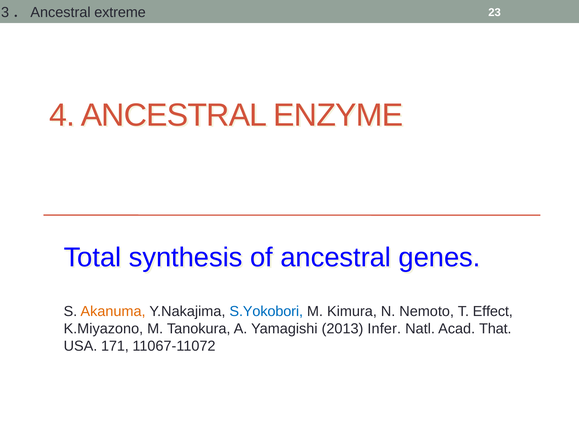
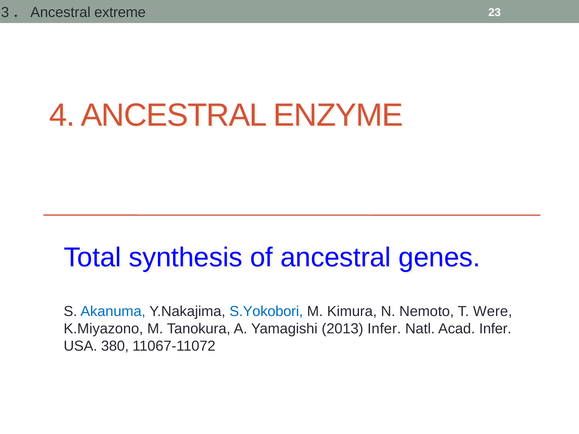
Akanuma colour: orange -> blue (113, 312)
Effect: Effect -> Were (493, 312)
Acad That: That -> Infer (495, 329)
171: 171 -> 380 (115, 346)
